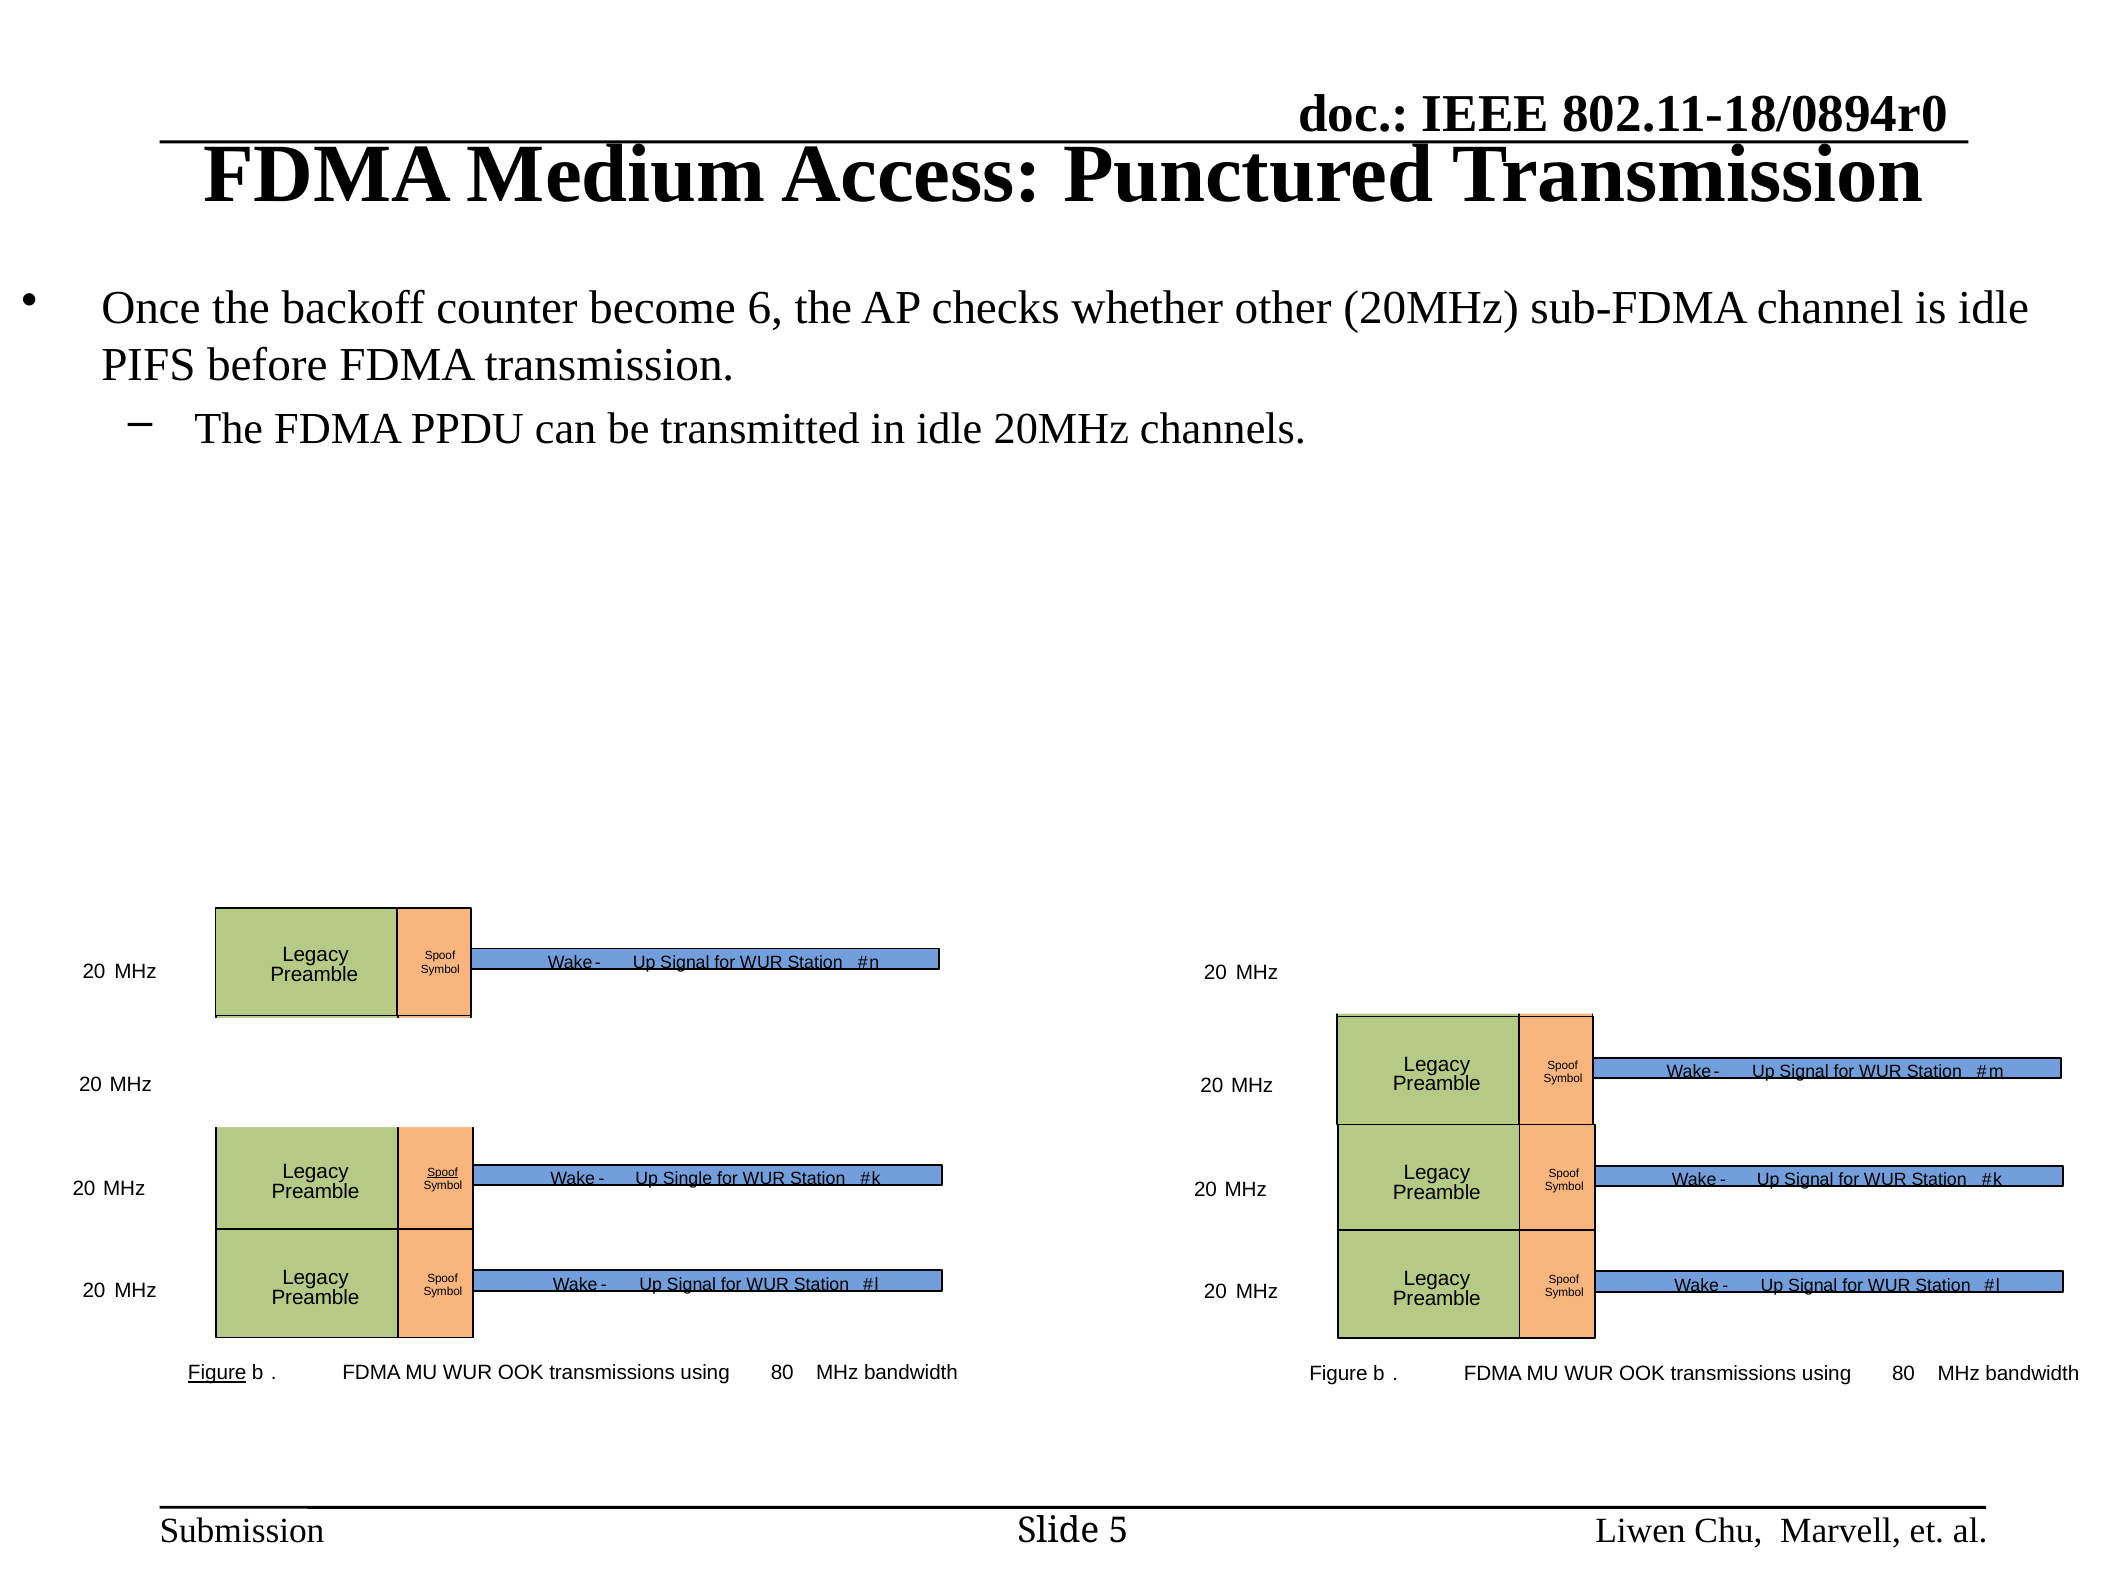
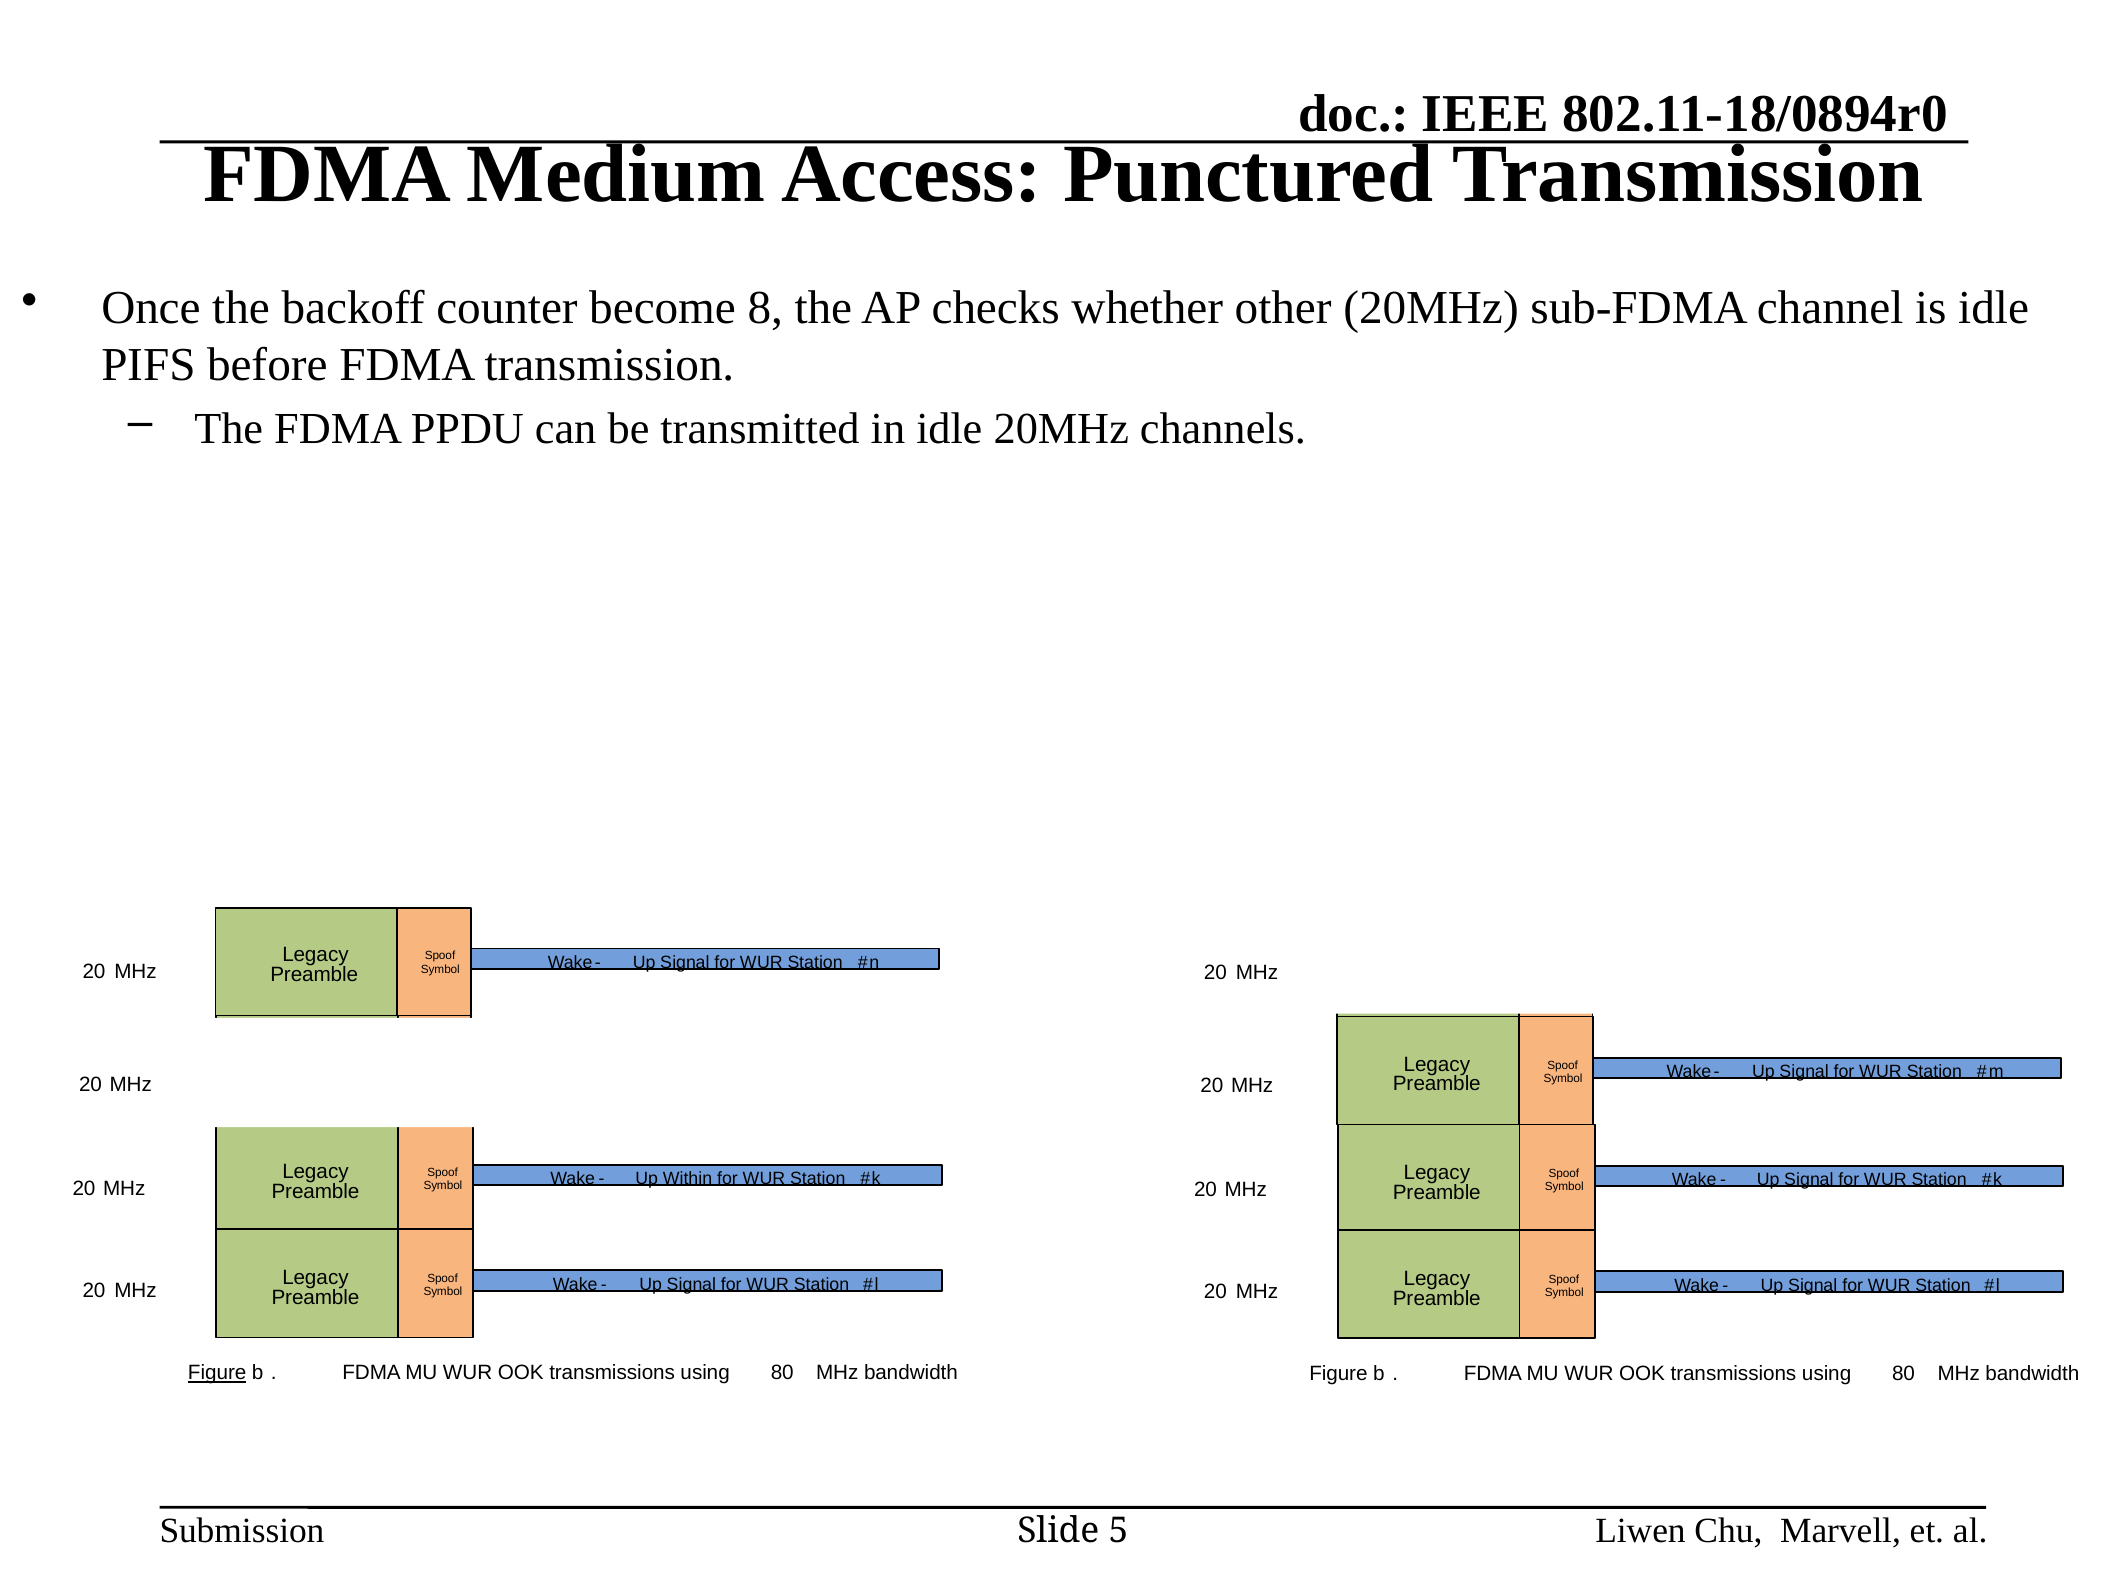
6: 6 -> 8 (765, 308)
Spoof underline: present -> none (443, 1173)
Single: Single -> Within (687, 1179)
